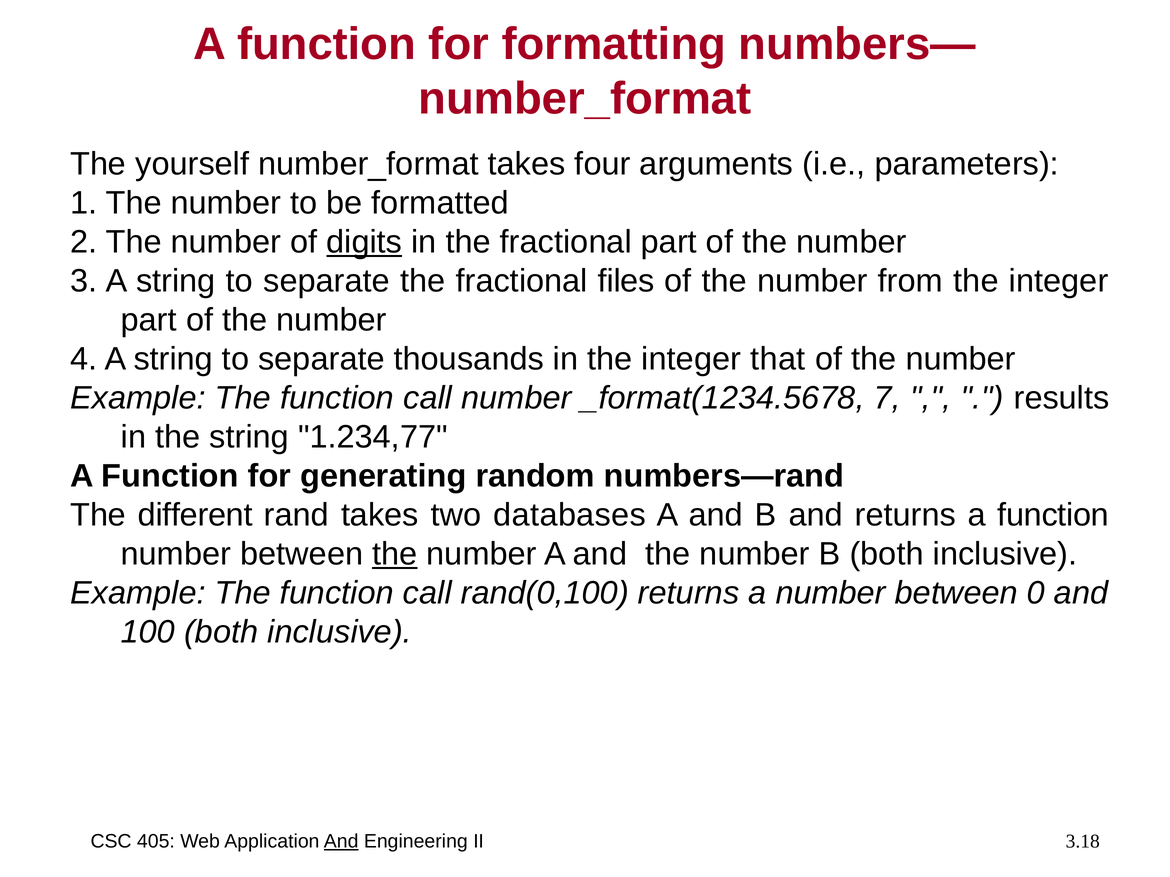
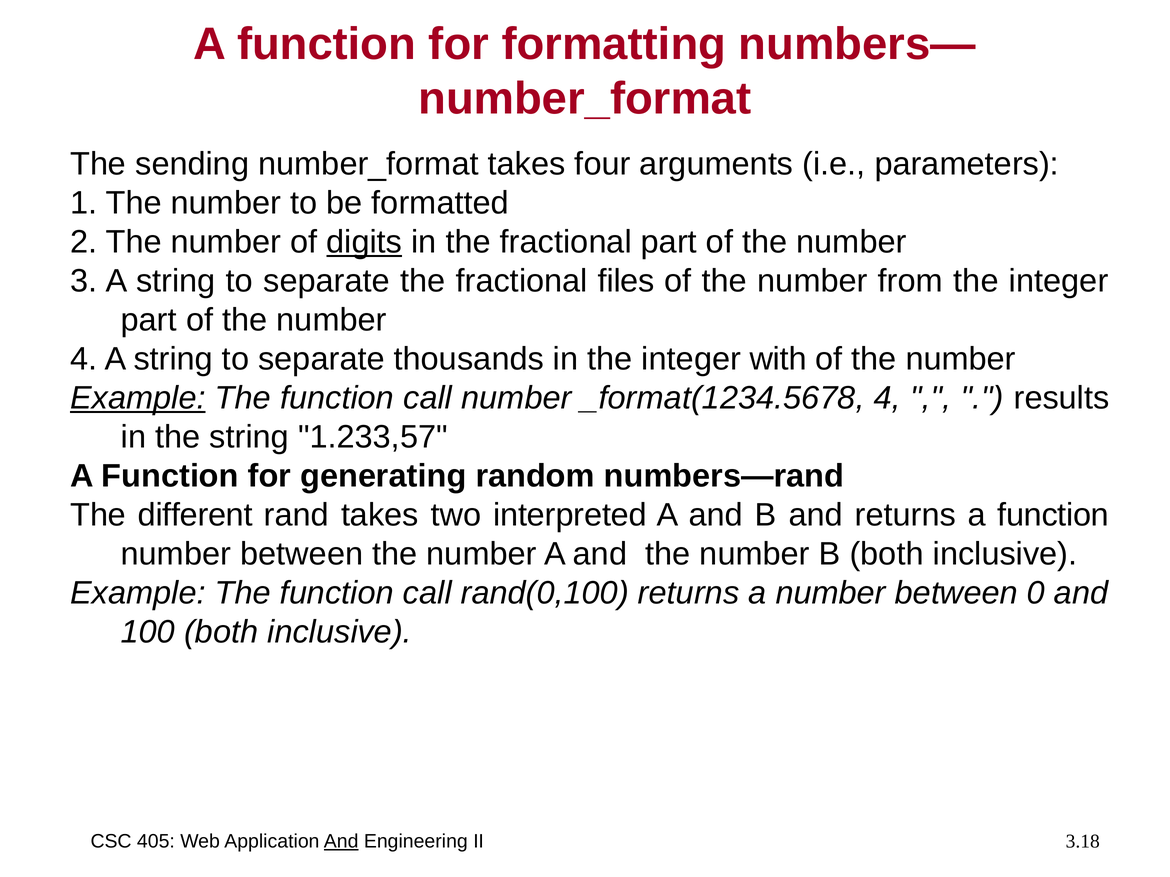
yourself: yourself -> sending (192, 164)
that: that -> with (778, 359)
Example underline: none -> present (138, 398)
_format(1234.5678 7: 7 -> 4 (887, 398)
1.234,77: 1.234,77 -> 1.233,57 (373, 437)
databases: databases -> interpreted (570, 515)
the underline: present -> none (395, 554)
